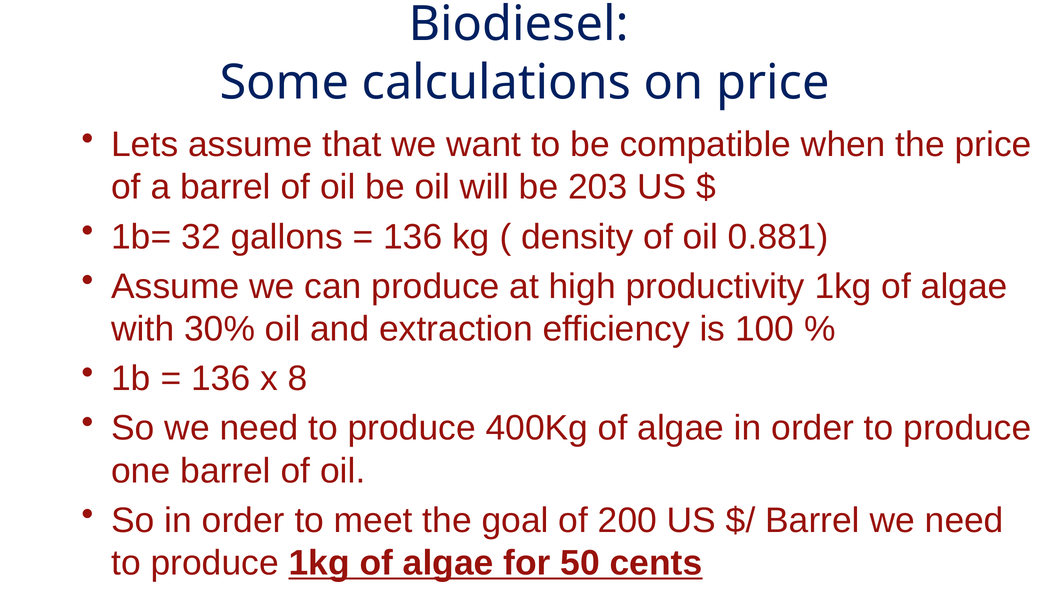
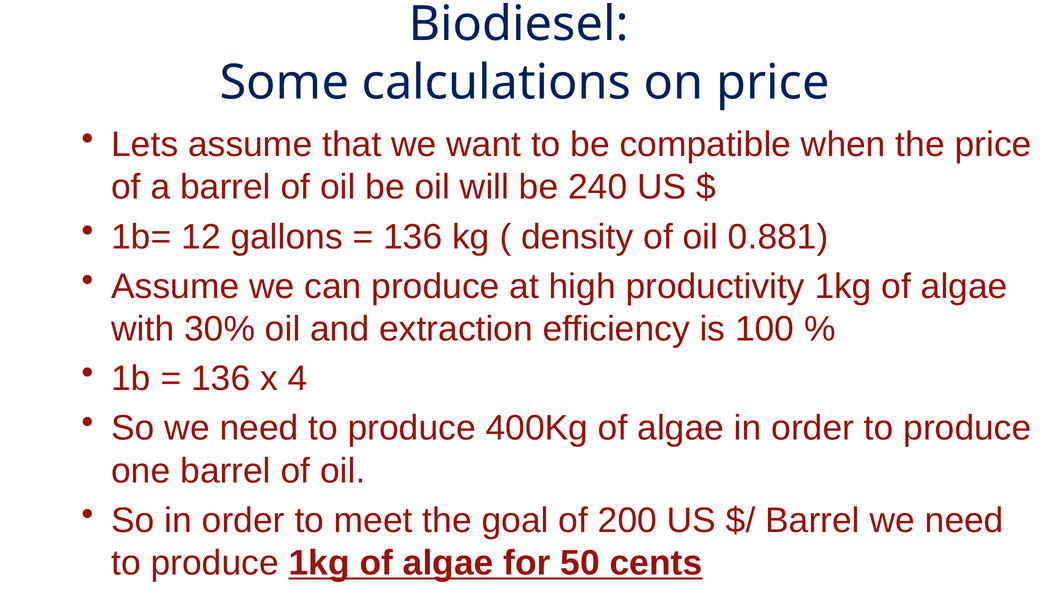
203: 203 -> 240 (598, 187)
32: 32 -> 12 (201, 237)
8: 8 -> 4 (298, 379)
